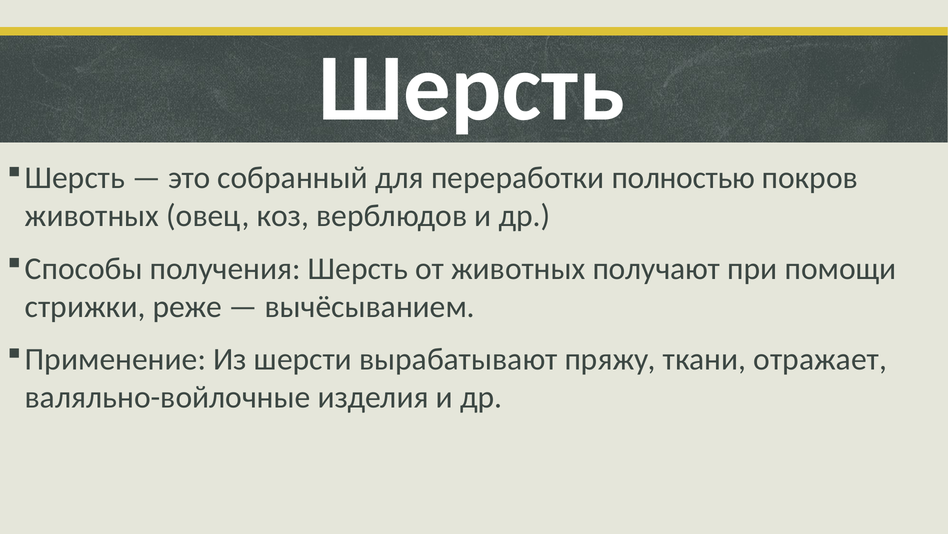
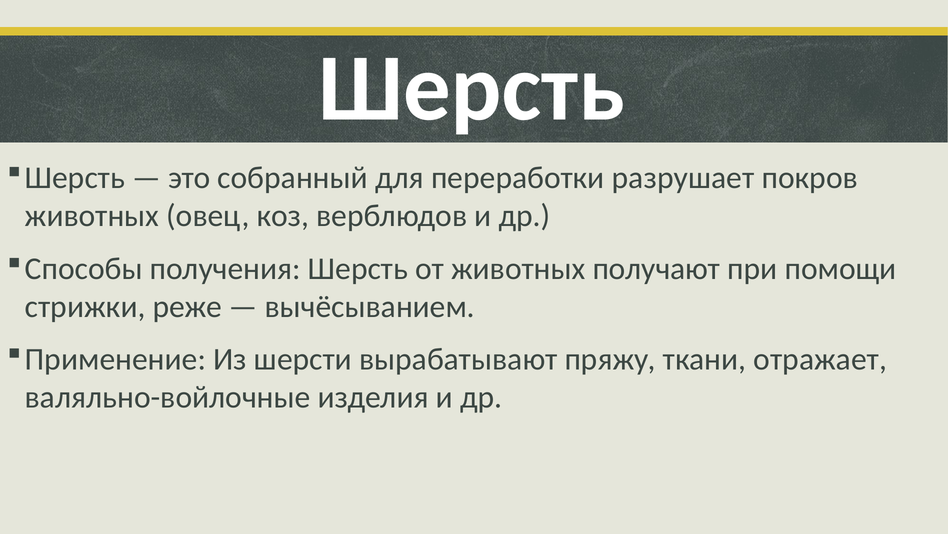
полностью: полностью -> разрушает (683, 178)
